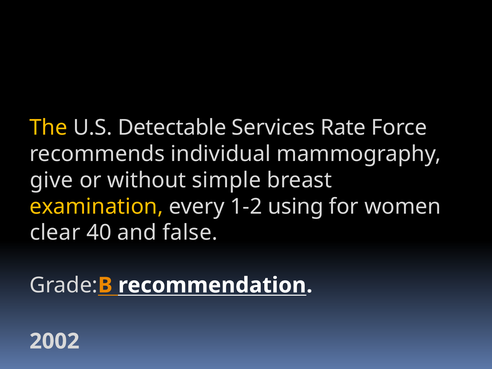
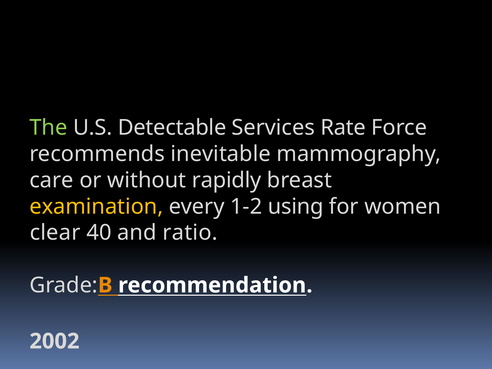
The colour: yellow -> light green (48, 128)
individual: individual -> inevitable (221, 154)
give: give -> care (52, 180)
simple: simple -> rapidly (227, 180)
false: false -> ratio (190, 233)
